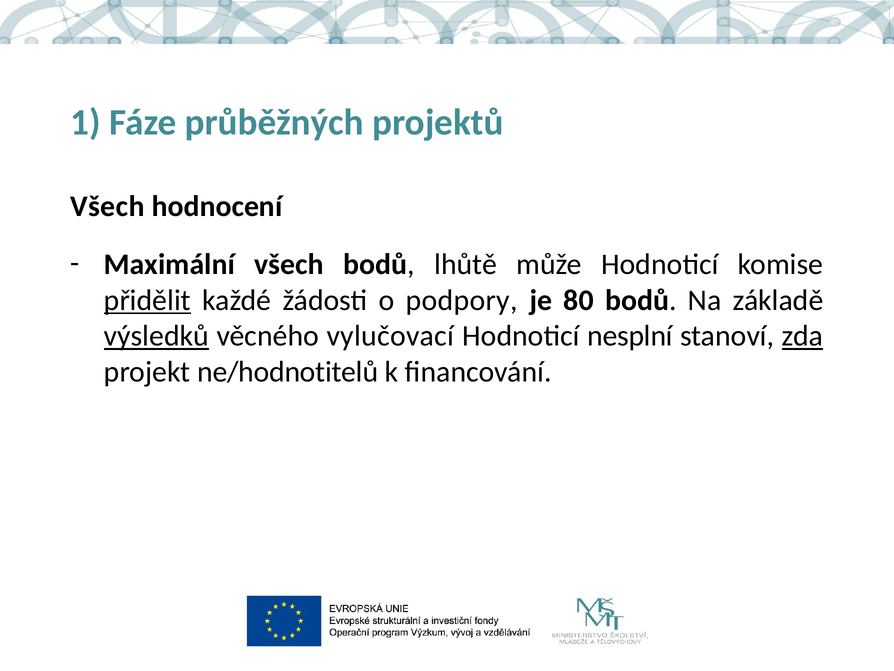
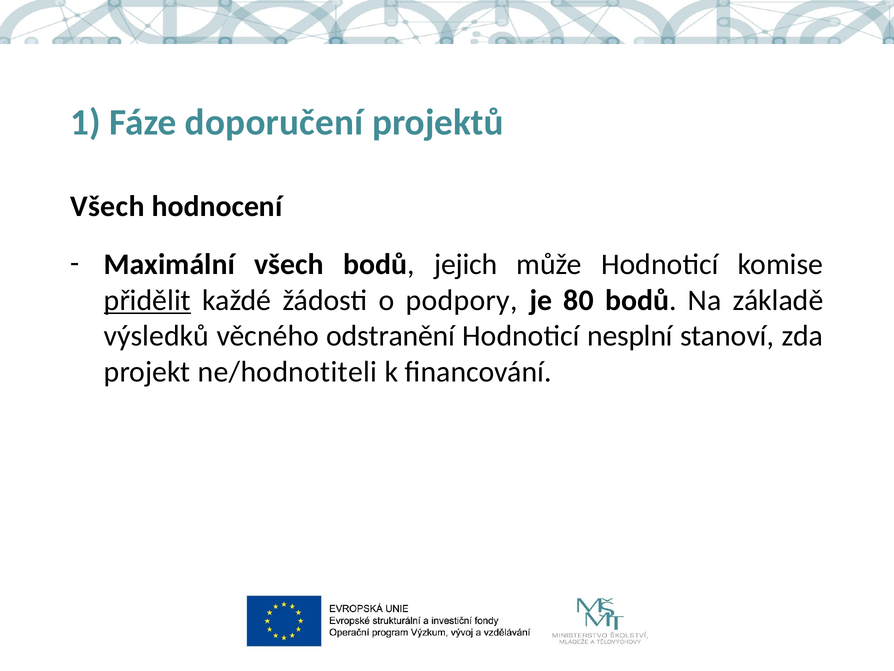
průběžných: průběžných -> doporučení (274, 122)
lhůtě: lhůtě -> jejich (466, 264)
výsledků underline: present -> none (156, 336)
vylučovací: vylučovací -> odstranění (391, 336)
zda underline: present -> none (802, 336)
ne/hodnotitelů: ne/hodnotitelů -> ne/hodnotiteli (287, 372)
